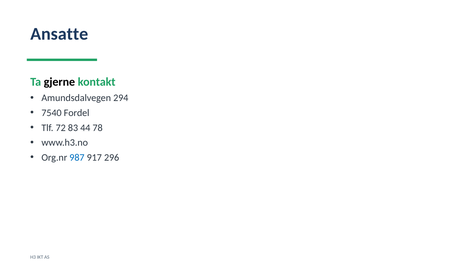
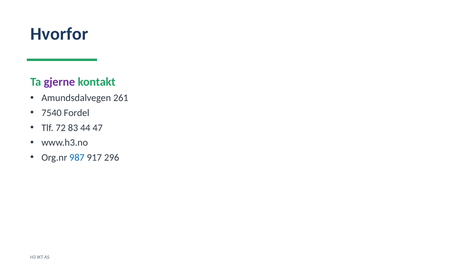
Ansatte: Ansatte -> Hvorfor (59, 34)
gjerne colour: black -> purple (59, 82)
294: 294 -> 261 (121, 98)
78: 78 -> 47 (98, 128)
